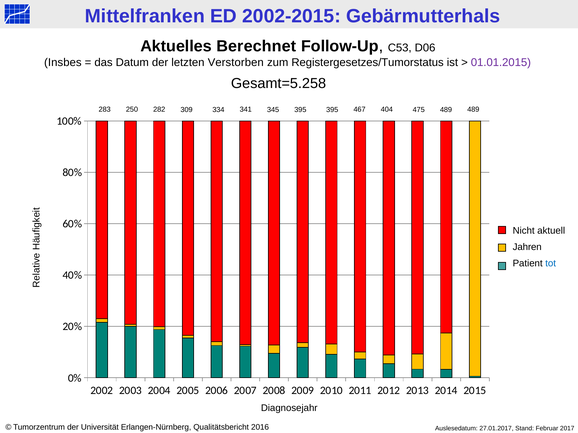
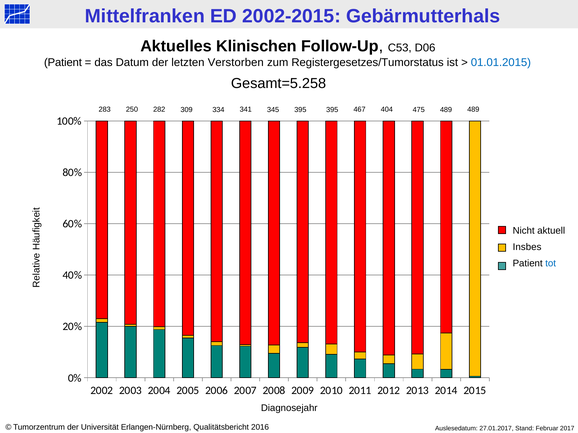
Berechnet: Berechnet -> Klinischen (256, 46)
Insbes: Insbes -> Patient (63, 62)
01.01.2015 colour: purple -> blue (501, 62)
Jahren: Jahren -> Insbes (527, 247)
